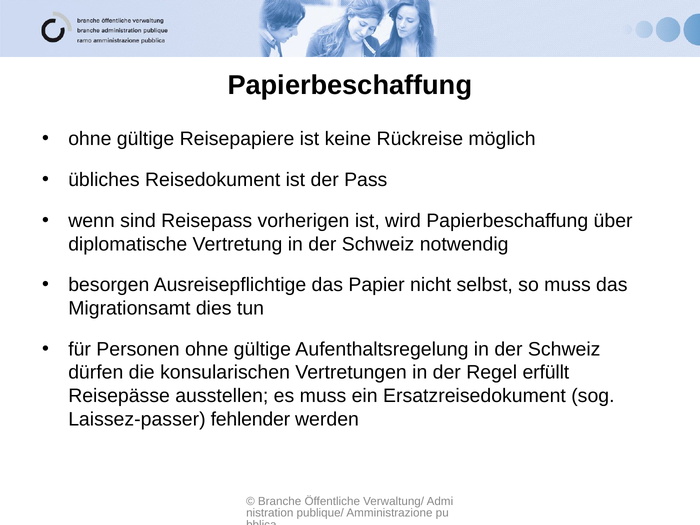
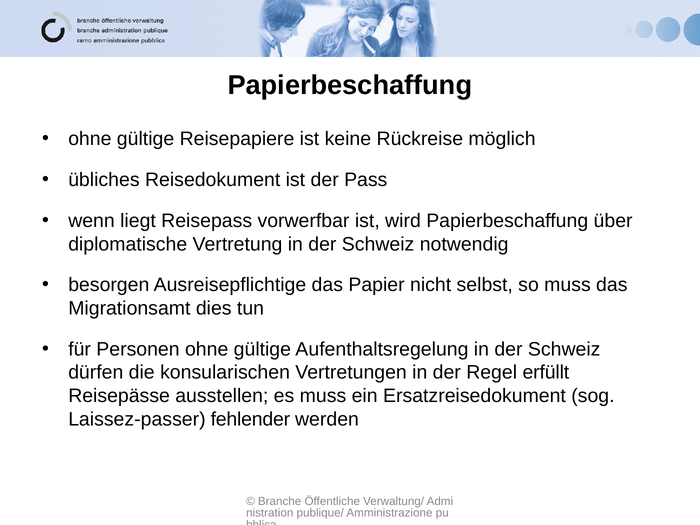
sind: sind -> liegt (138, 221)
vorherigen: vorherigen -> vorwerfbar (303, 221)
